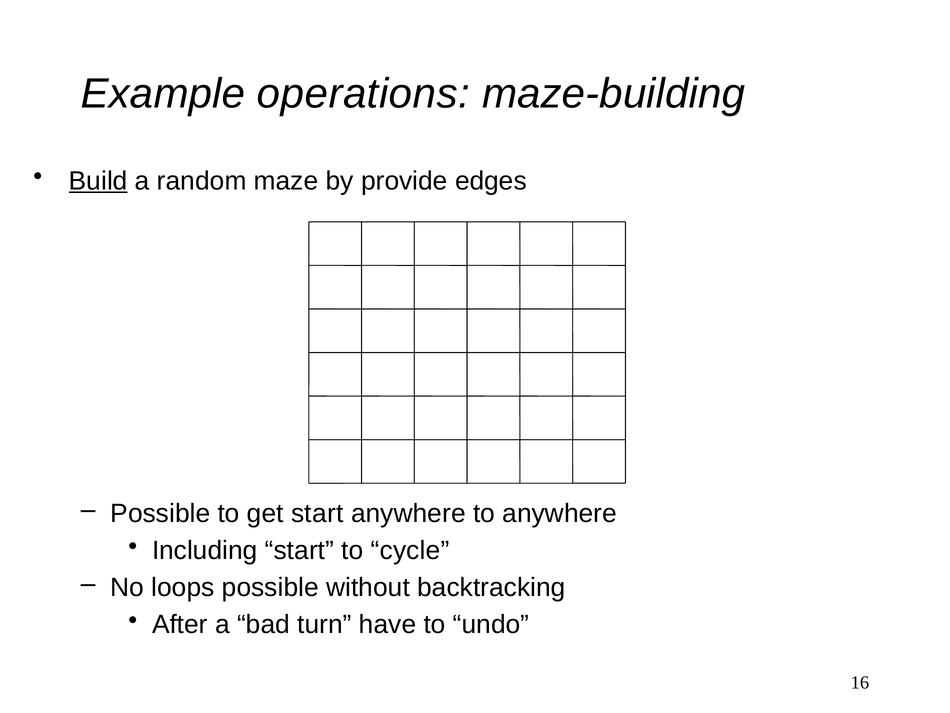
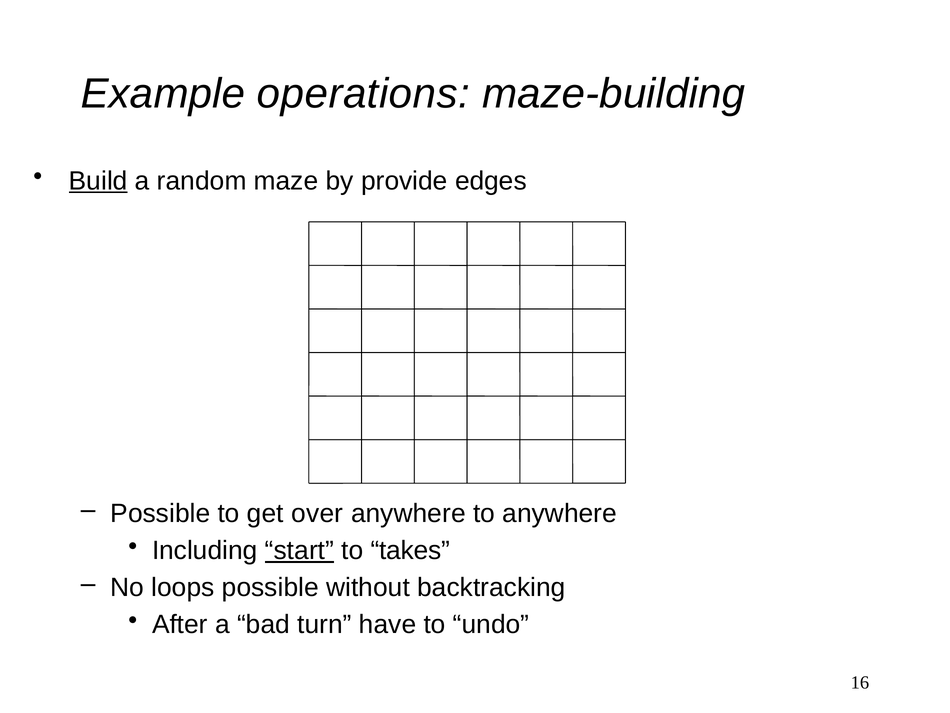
get start: start -> over (317, 513)
start underline: none -> present (299, 550)
cycle: cycle -> takes (410, 550)
